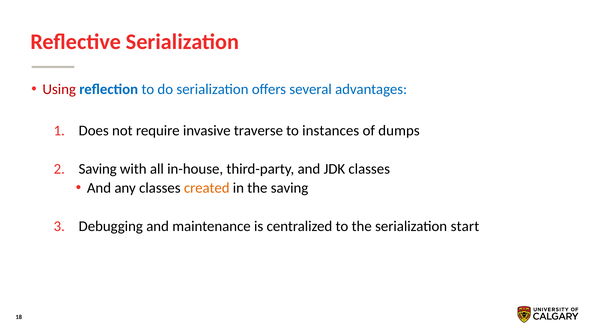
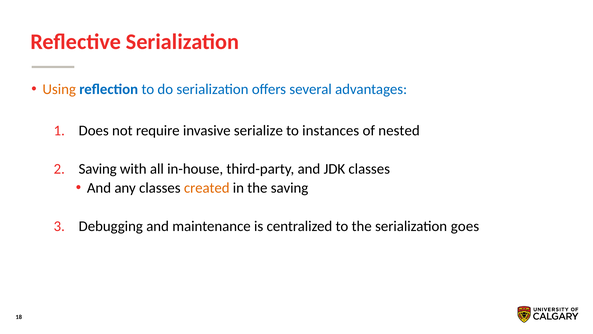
Using colour: red -> orange (59, 89)
traverse: traverse -> serialize (258, 130)
dumps: dumps -> nested (399, 130)
start: start -> goes (465, 226)
